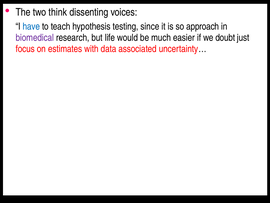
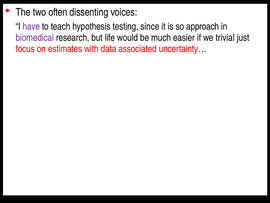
think: think -> often (58, 12)
have colour: blue -> purple (31, 26)
doubt: doubt -> trivial (225, 38)
